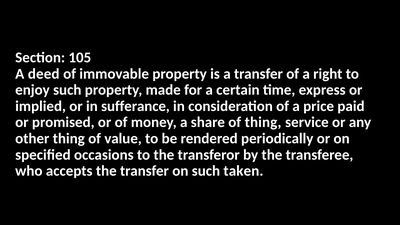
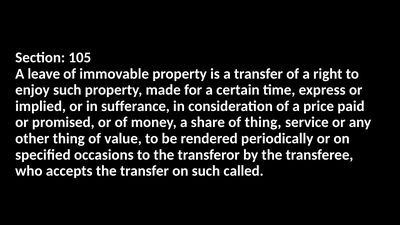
deed: deed -> leave (44, 74)
taken: taken -> called (244, 171)
